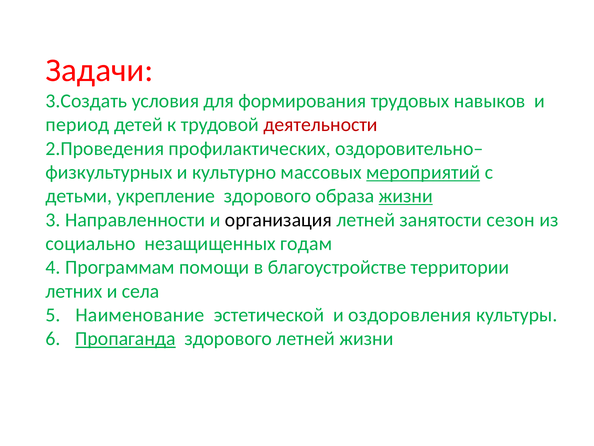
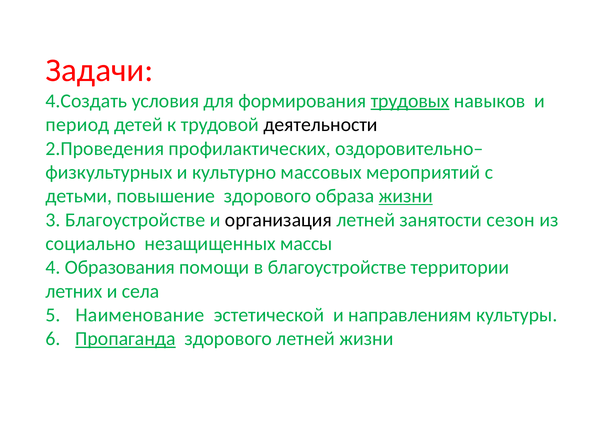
3.Создать: 3.Создать -> 4.Создать (86, 101)
трудовых underline: none -> present (410, 101)
деятельности colour: red -> black (321, 125)
мероприятий underline: present -> none (423, 172)
укрепление: укрепление -> повышение (166, 196)
3 Направленности: Направленности -> Благоустройстве (135, 220)
годам: годам -> массы (306, 243)
Программам: Программам -> Образования (120, 267)
оздоровления: оздоровления -> направлениям (410, 315)
